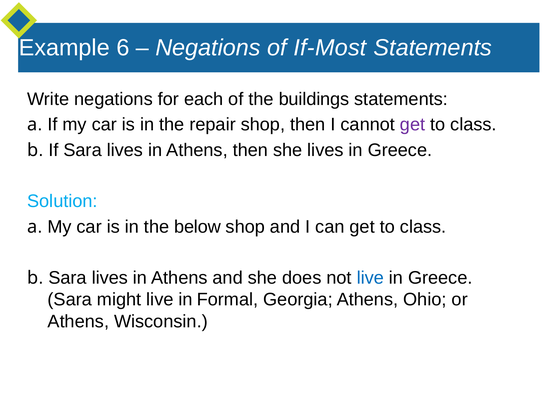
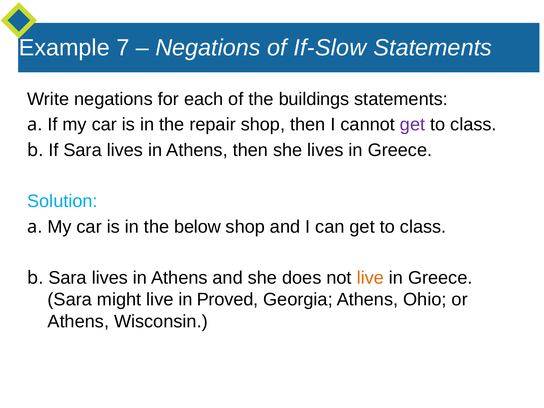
6: 6 -> 7 (123, 48)
If-Most: If-Most -> If-Slow (330, 48)
live colour: blue -> orange (370, 278)
Formal: Formal -> Proved (228, 300)
